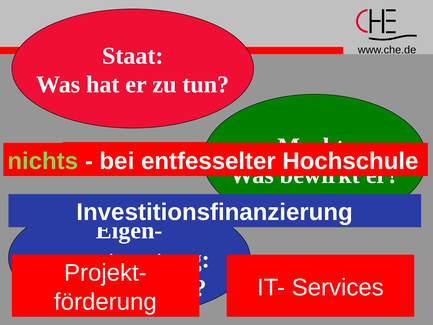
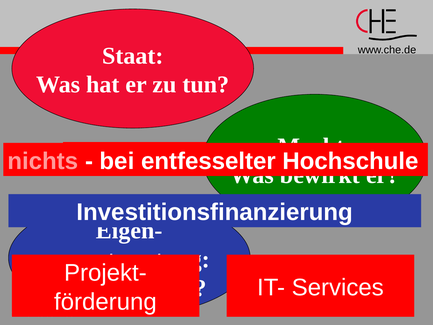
nichts colour: light green -> pink (43, 161)
